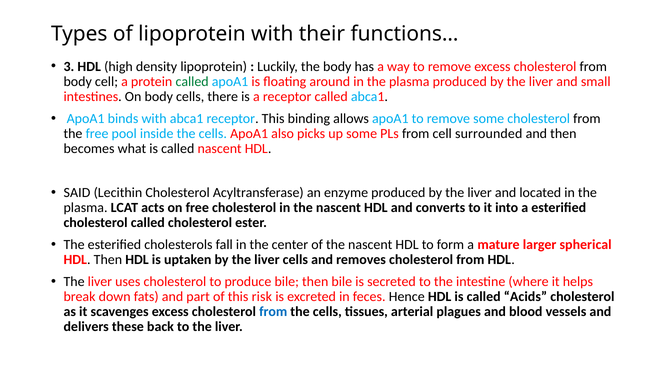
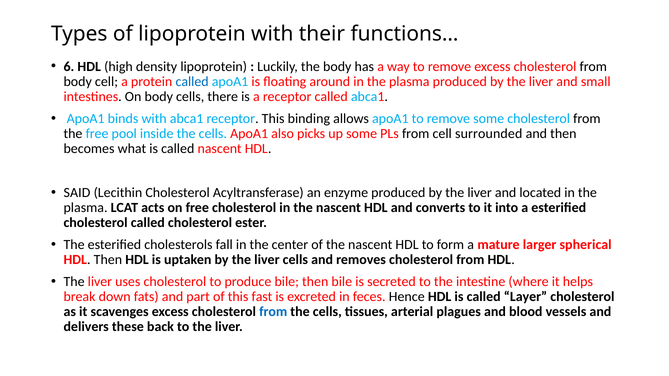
3: 3 -> 6 (69, 66)
called colour: green -> blue (192, 82)
risk: risk -> fast (262, 297)
Acids: Acids -> Layer (526, 297)
